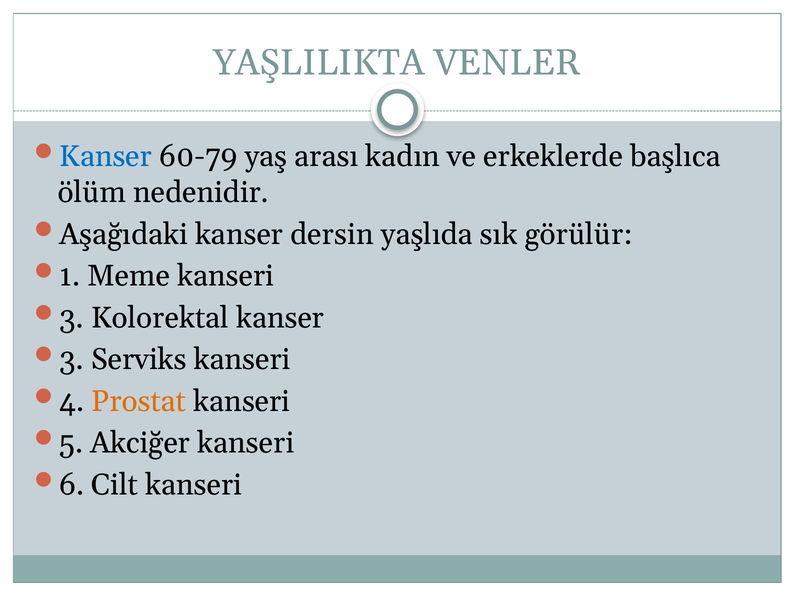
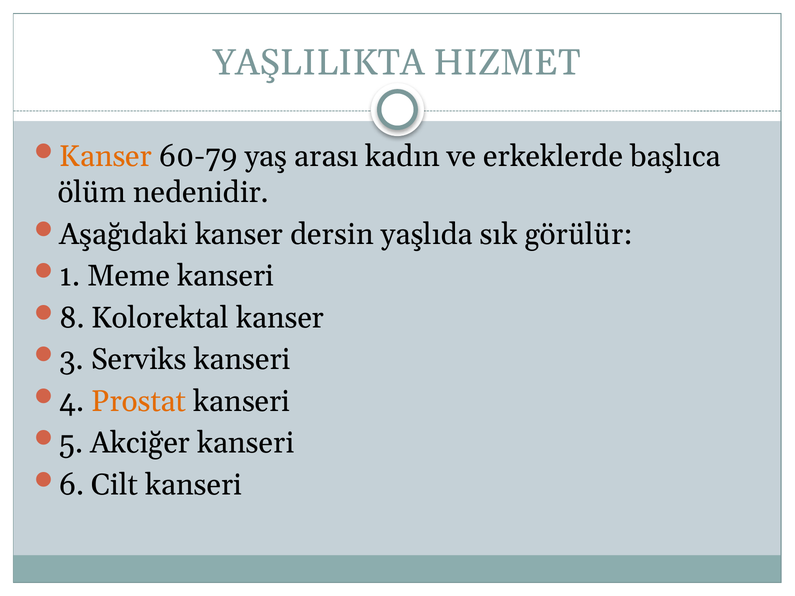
VENLER: VENLER -> HIZMET (507, 63)
Kanser colour: blue -> orange (106, 157)
3: 3 -> 8 (72, 318)
